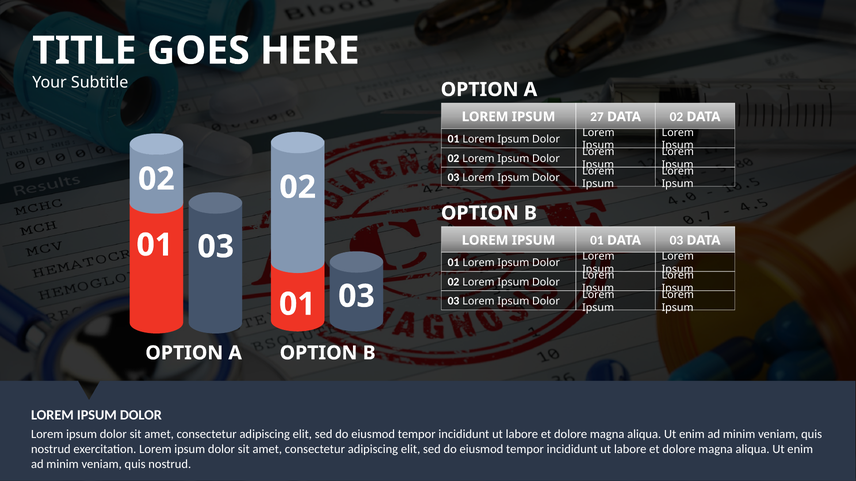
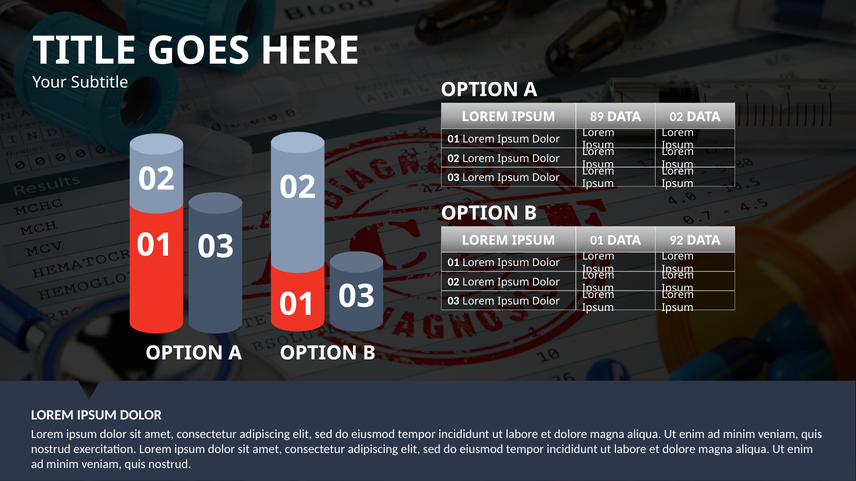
27: 27 -> 89 (597, 117)
DATA 03: 03 -> 92 (676, 241)
